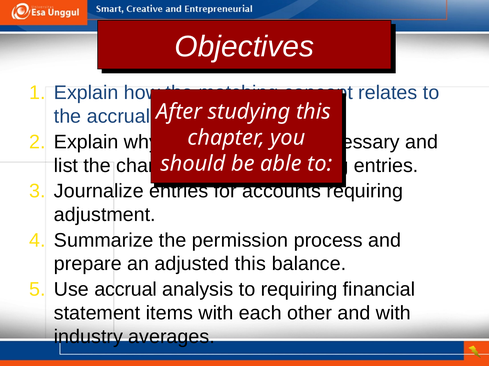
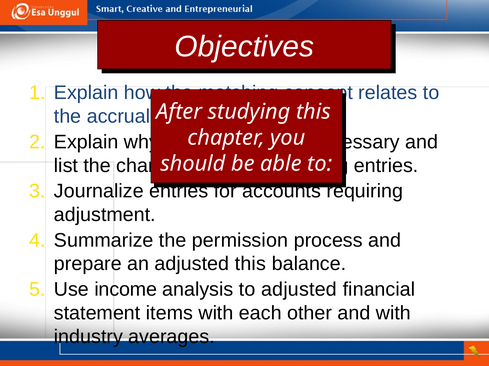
Use accrual: accrual -> income (126, 290)
to requiring: requiring -> adjusted (299, 290)
